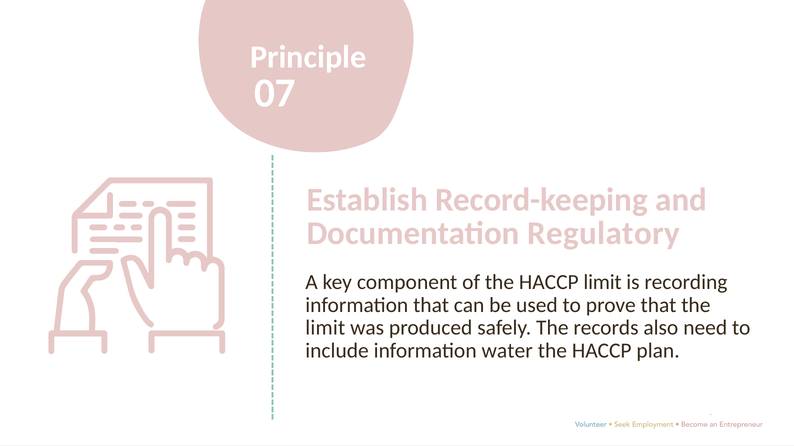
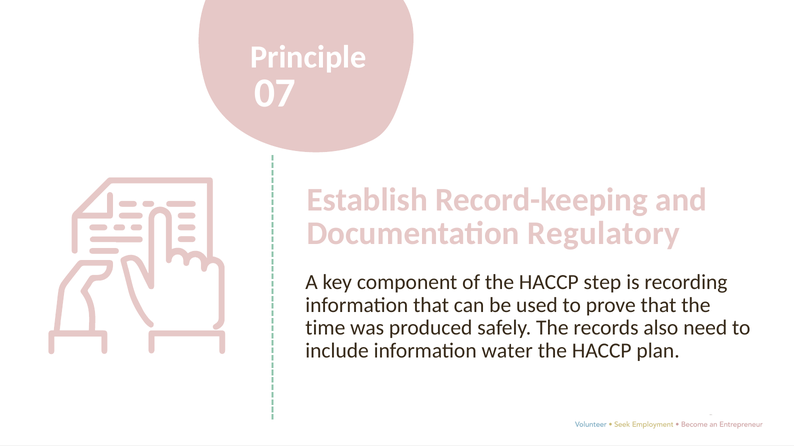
HACCP limit: limit -> step (602, 283)
limit: limit -> time (325, 328)
